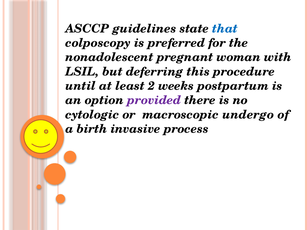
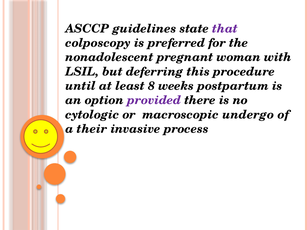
that colour: blue -> purple (225, 29)
2: 2 -> 8 (152, 86)
birth: birth -> their (92, 129)
